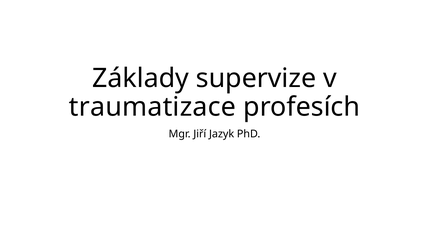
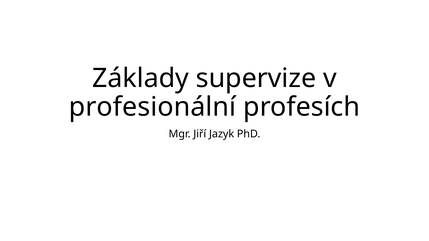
traumatizace: traumatizace -> profesionální (153, 107)
